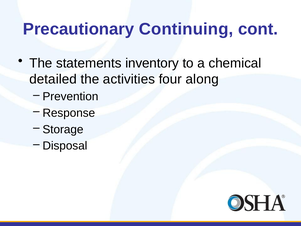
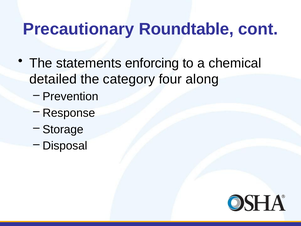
Continuing: Continuing -> Roundtable (186, 29)
inventory: inventory -> enforcing (152, 63)
activities: activities -> category (129, 79)
